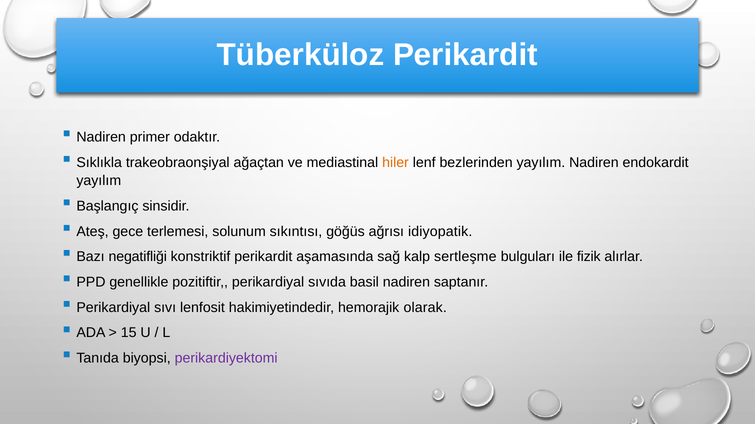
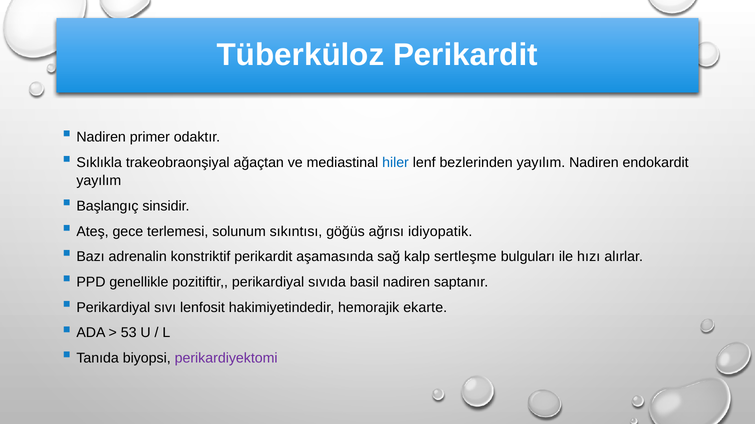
hiler colour: orange -> blue (395, 163)
negatifliği: negatifliği -> adrenalin (138, 257)
fizik: fizik -> hızı (589, 257)
olarak: olarak -> ekarte (425, 308)
15: 15 -> 53 (129, 333)
